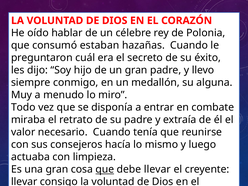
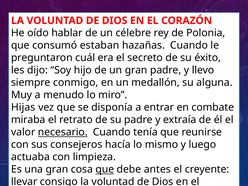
Todo: Todo -> Hijas (23, 107)
necesario underline: none -> present (63, 132)
debe llevar: llevar -> antes (157, 169)
